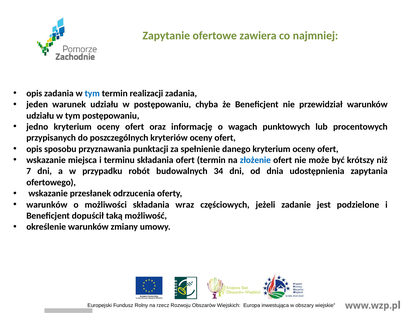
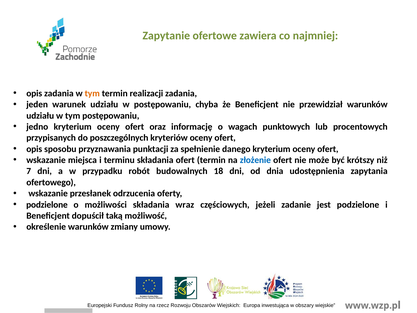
tym colour: blue -> orange (92, 93)
34: 34 -> 18 (218, 171)
warunków: warunków -> podzielone (47, 204)
